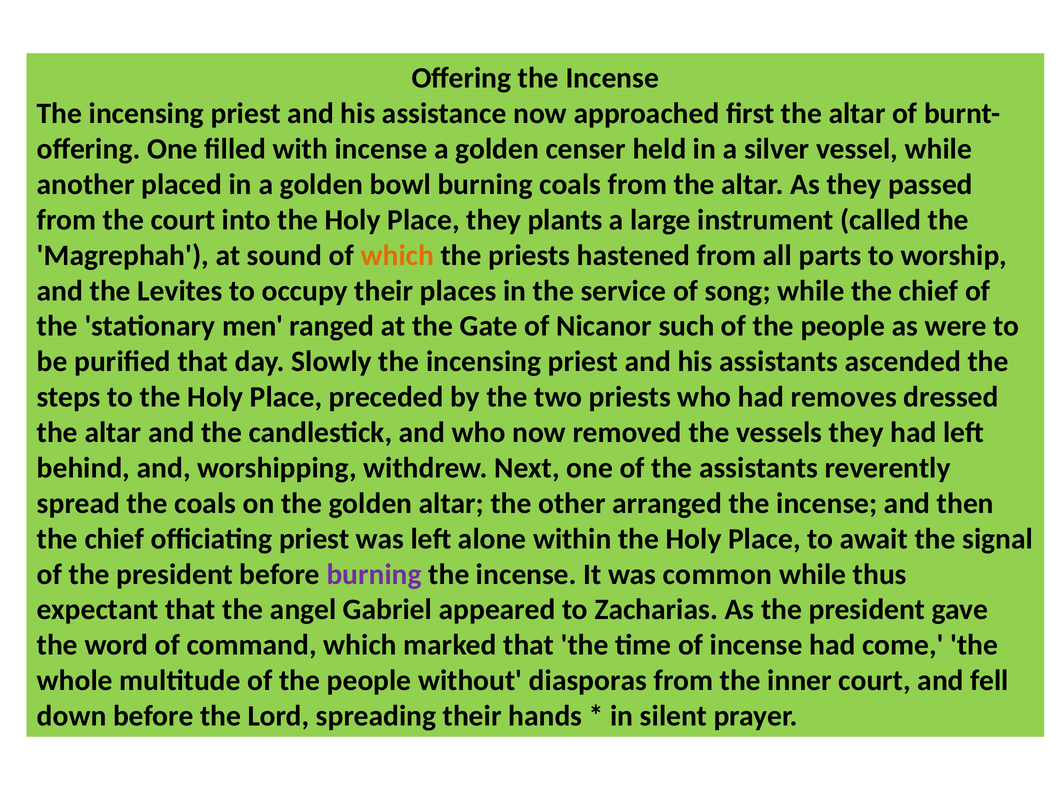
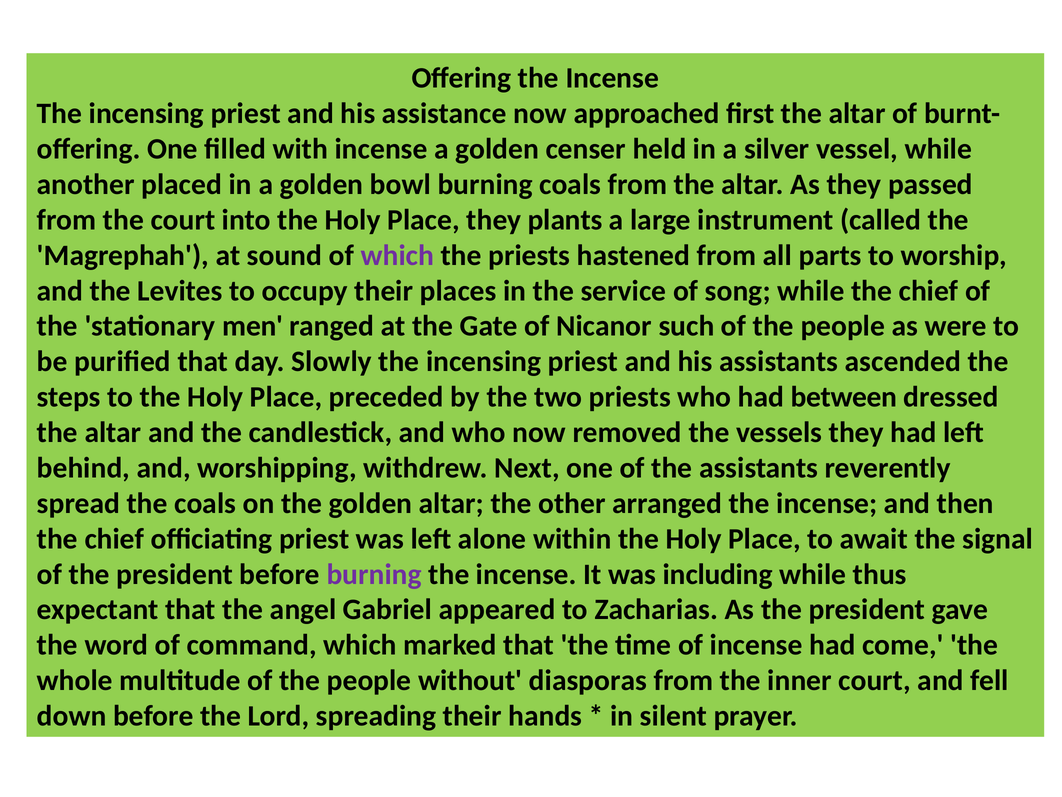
which colour: orange -> purple (397, 255)
removes: removes -> between (844, 397)
common: common -> including (718, 574)
